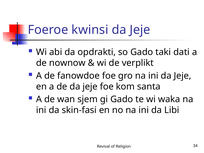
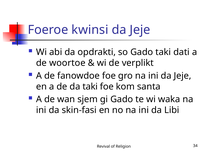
nownow: nownow -> woortoe (67, 63)
de da jeje: jeje -> taki (90, 87)
